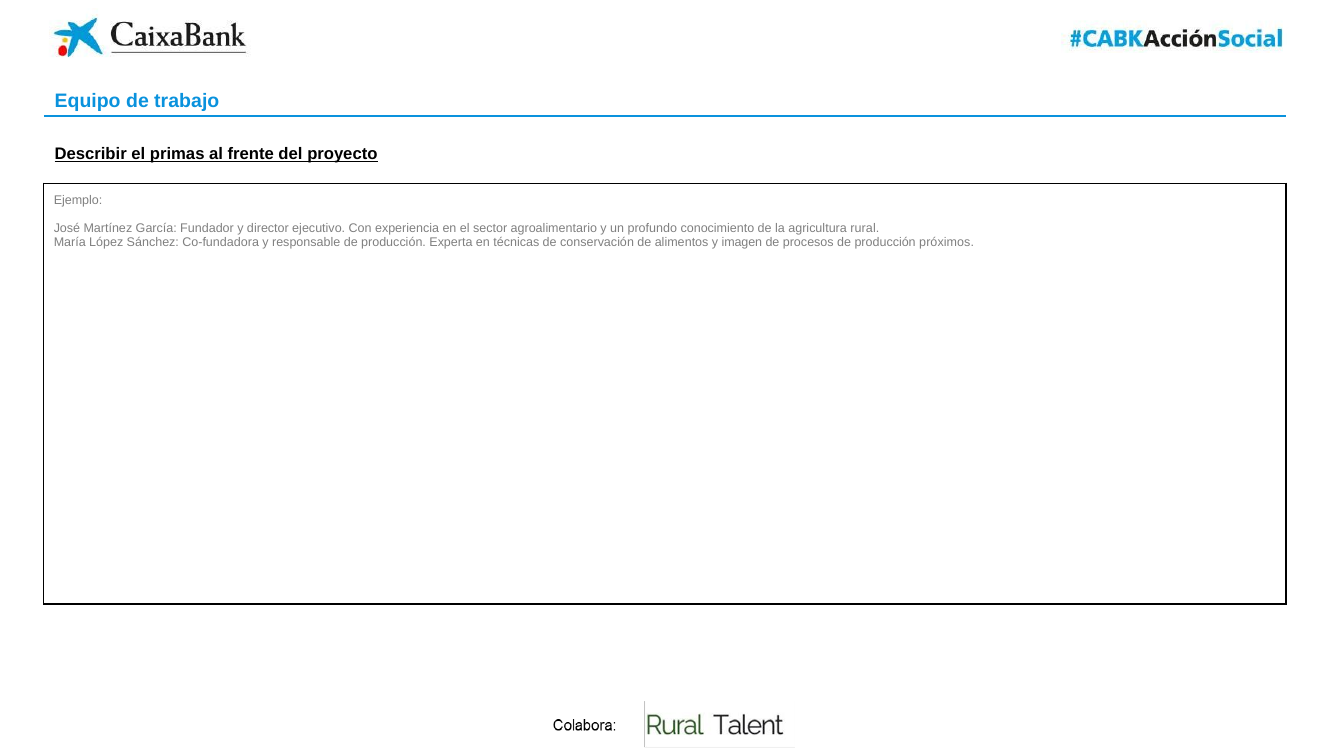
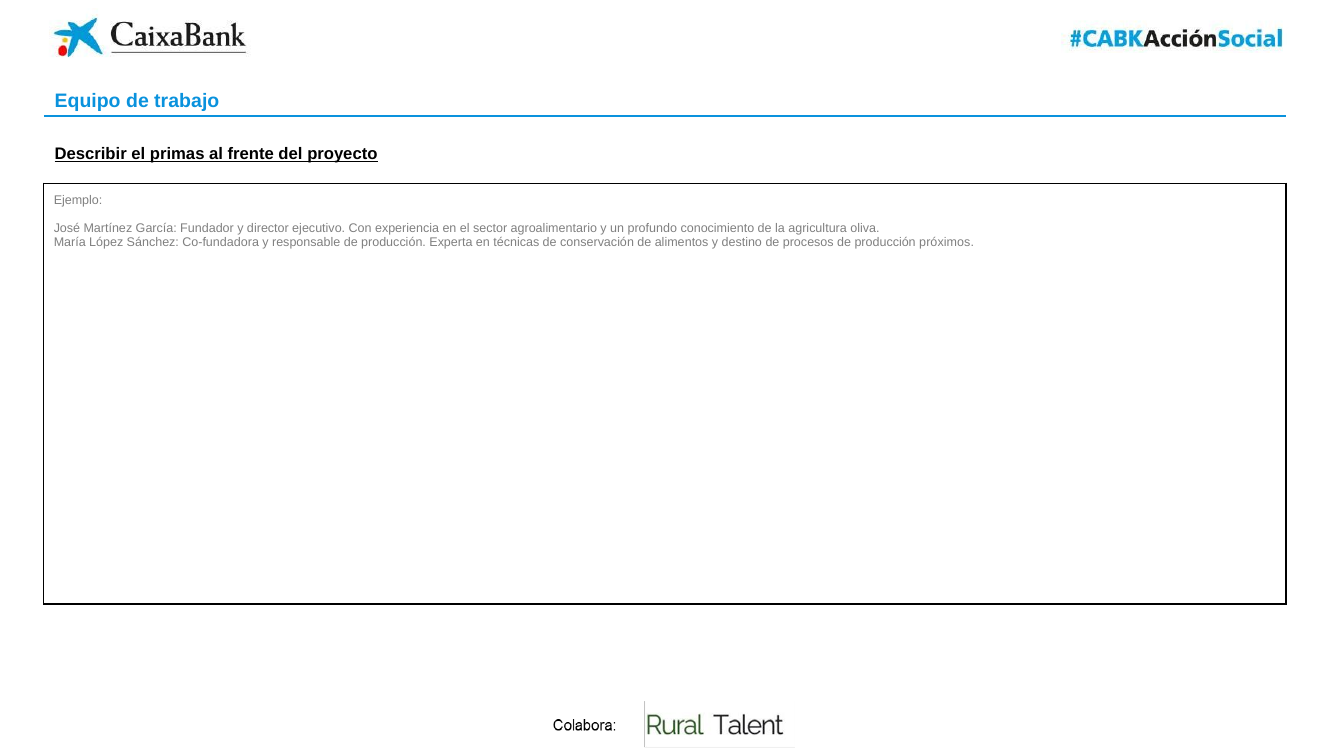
rural: rural -> oliva (865, 228)
imagen: imagen -> destino (742, 243)
